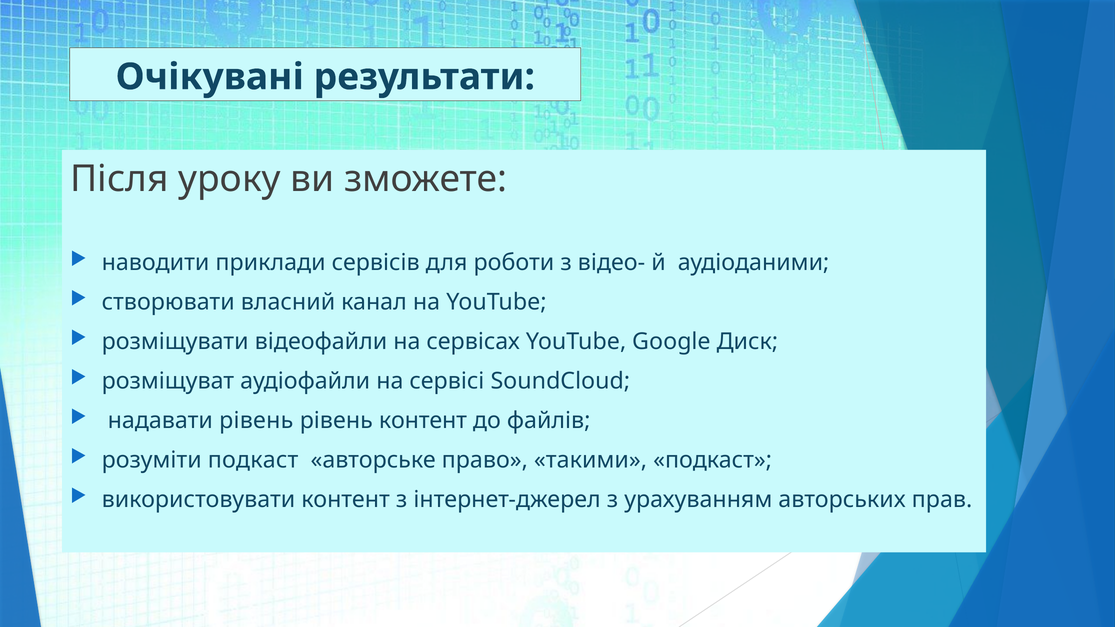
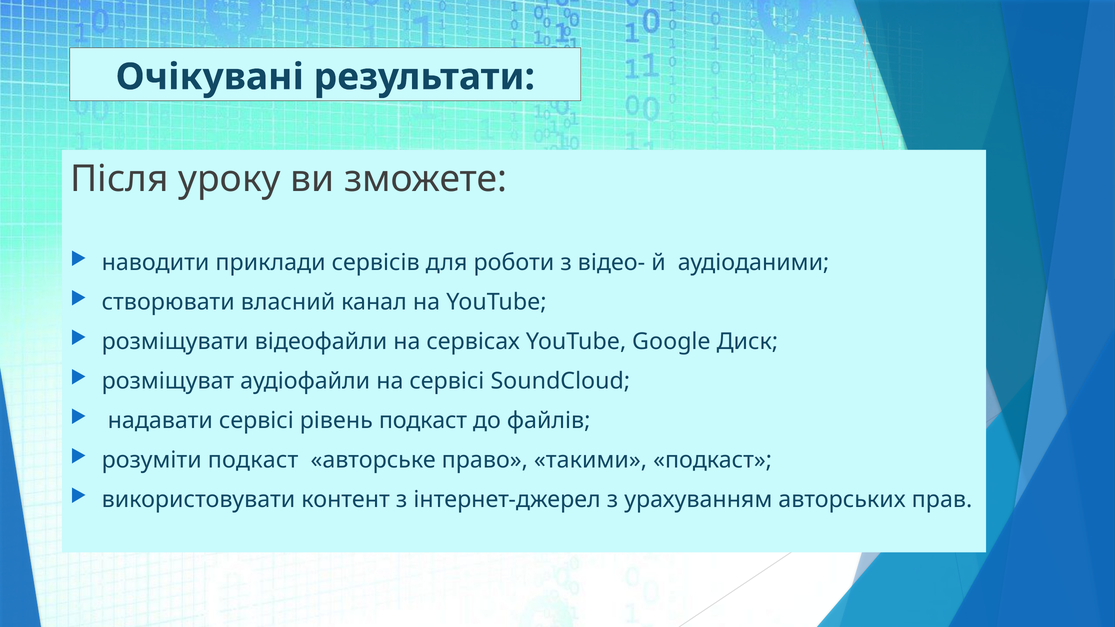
надавати рівень: рівень -> сервісі (256, 421)
рівень контент: контент -> подкаст (423, 421)
